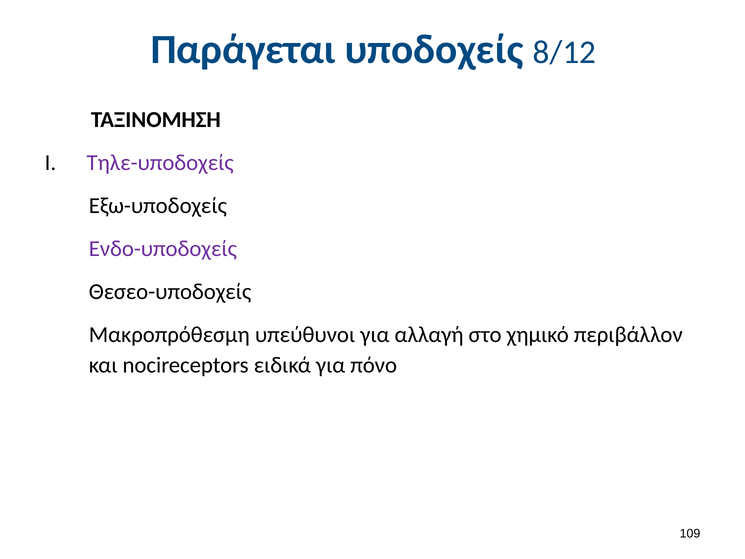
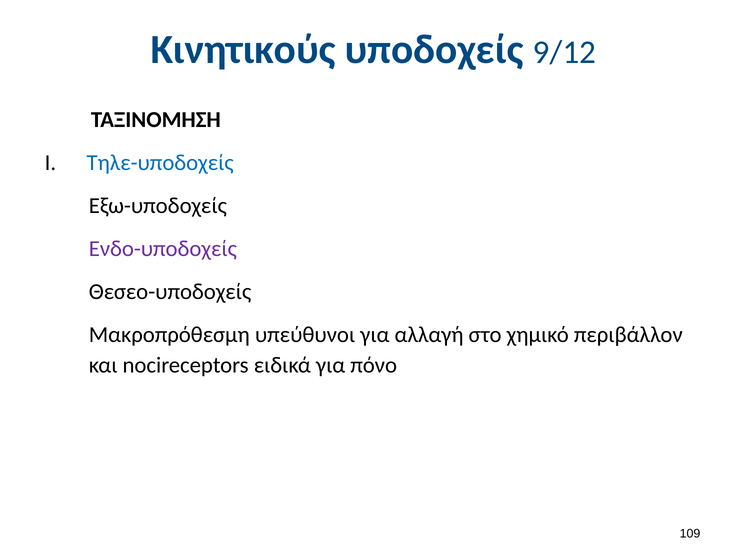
Παράγεται: Παράγεται -> Κινητικούς (243, 49)
8/12: 8/12 -> 9/12 (564, 52)
Τηλε-υποδοχείς colour: purple -> blue (160, 163)
